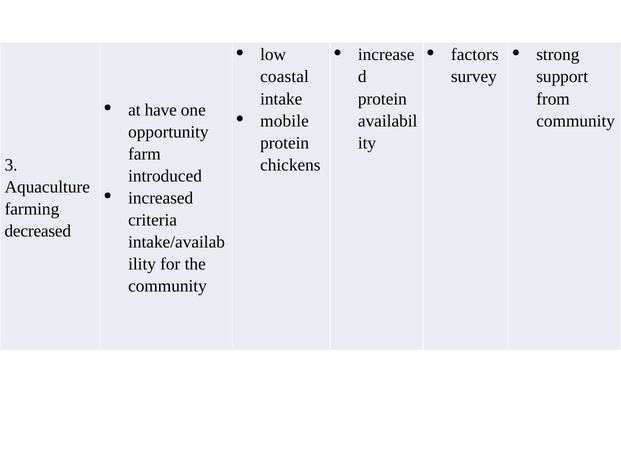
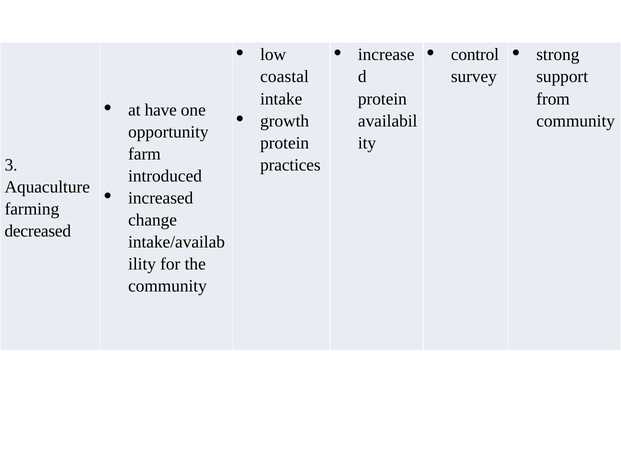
factors: factors -> control (475, 55)
mobile: mobile -> growth (285, 121)
chickens: chickens -> practices (290, 165)
criteria: criteria -> change (153, 220)
